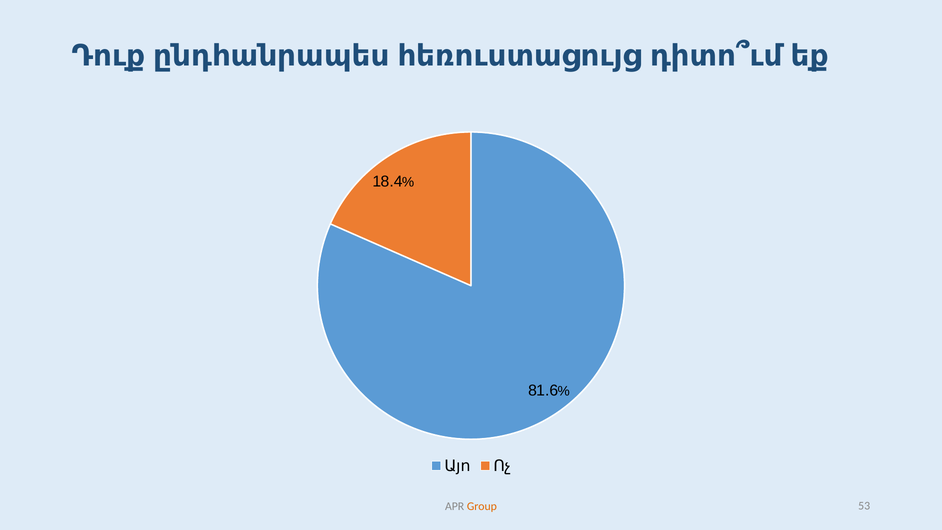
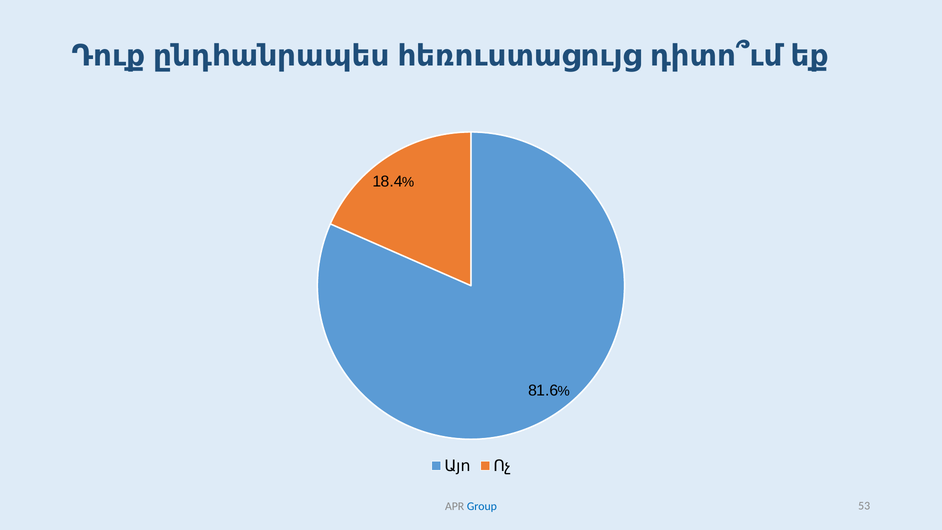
Group colour: orange -> blue (482, 506)
